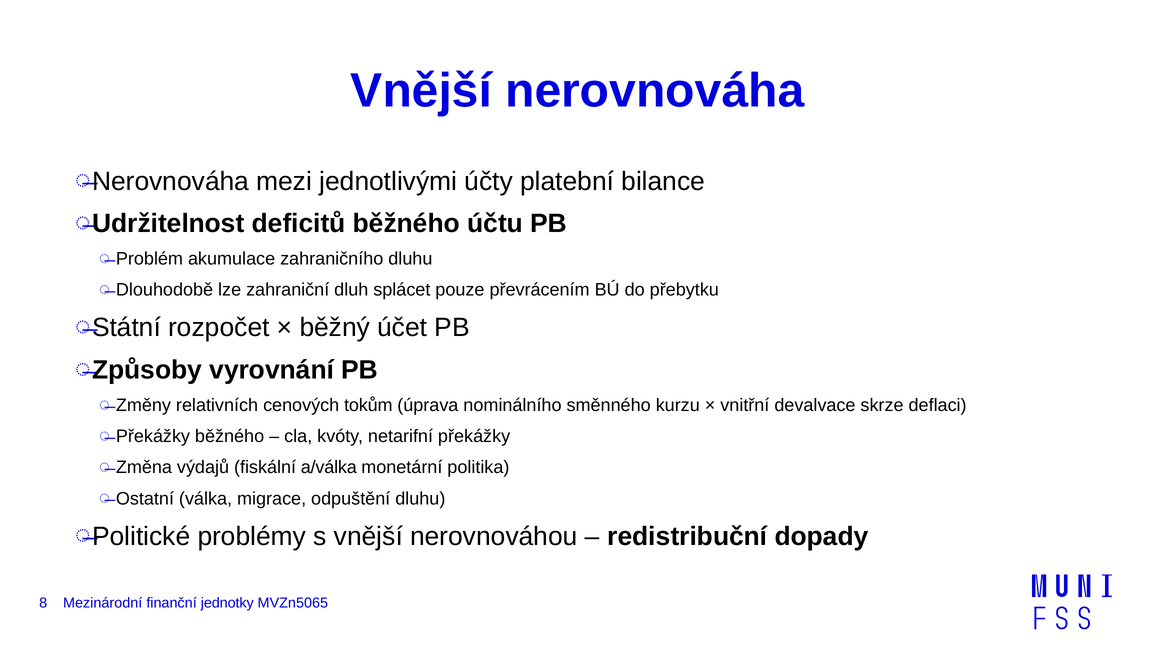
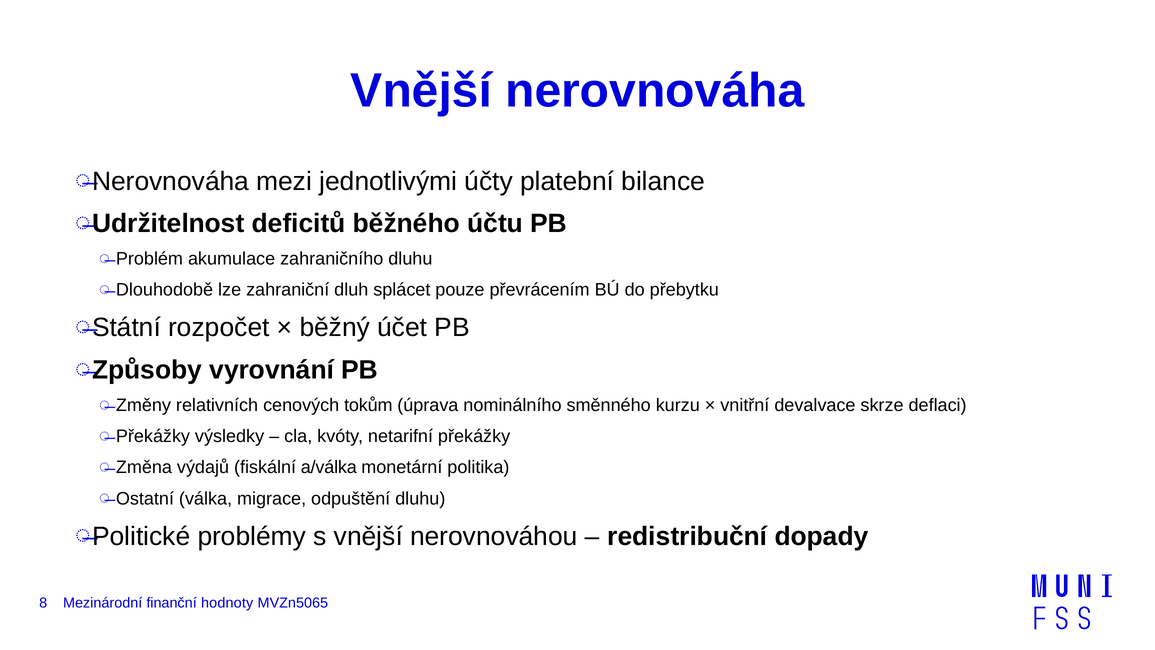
Překážky běžného: běžného -> výsledky (230, 436)
jednotky: jednotky -> hodnoty (227, 603)
